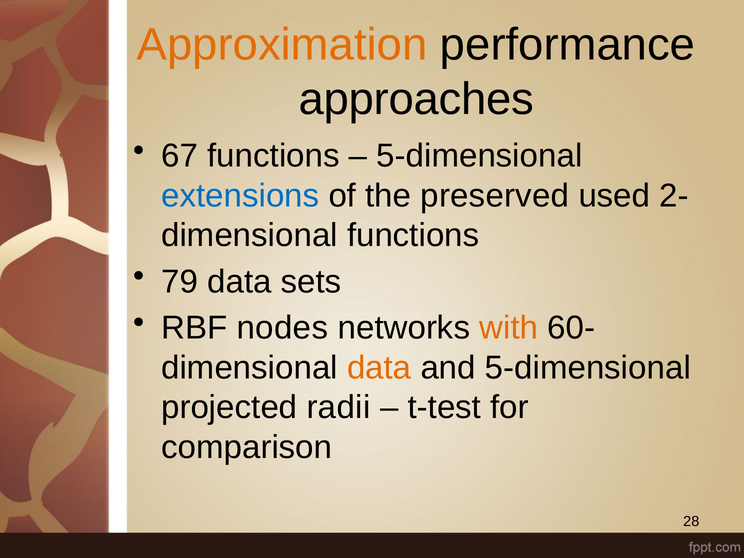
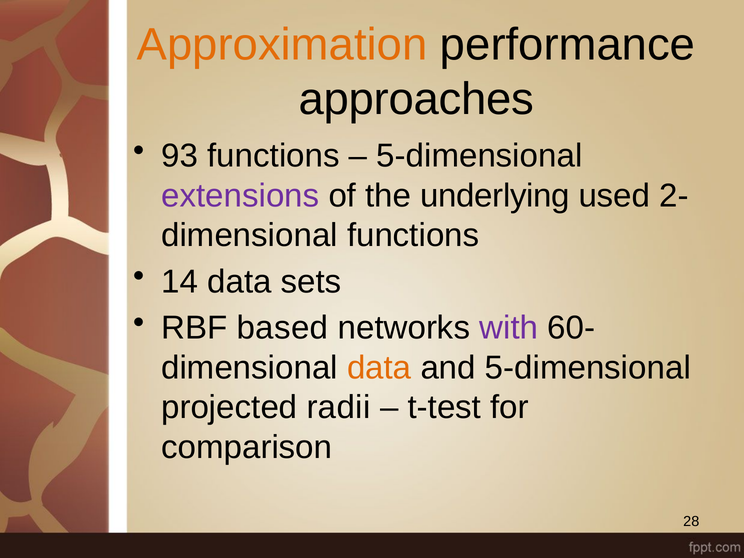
67: 67 -> 93 (180, 156)
extensions colour: blue -> purple (240, 196)
preserved: preserved -> underlying (495, 196)
79: 79 -> 14 (180, 282)
nodes: nodes -> based (282, 328)
with colour: orange -> purple (509, 328)
